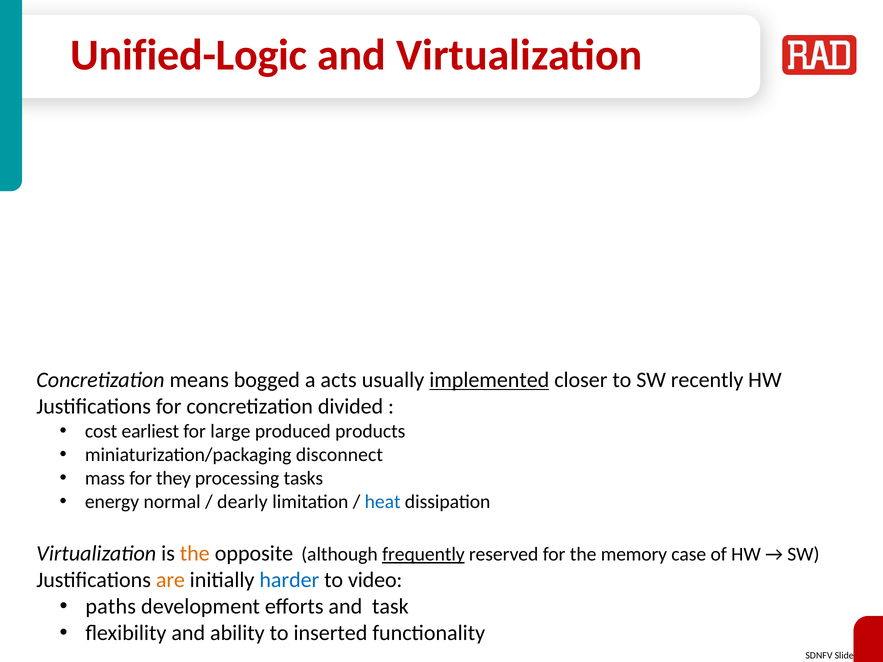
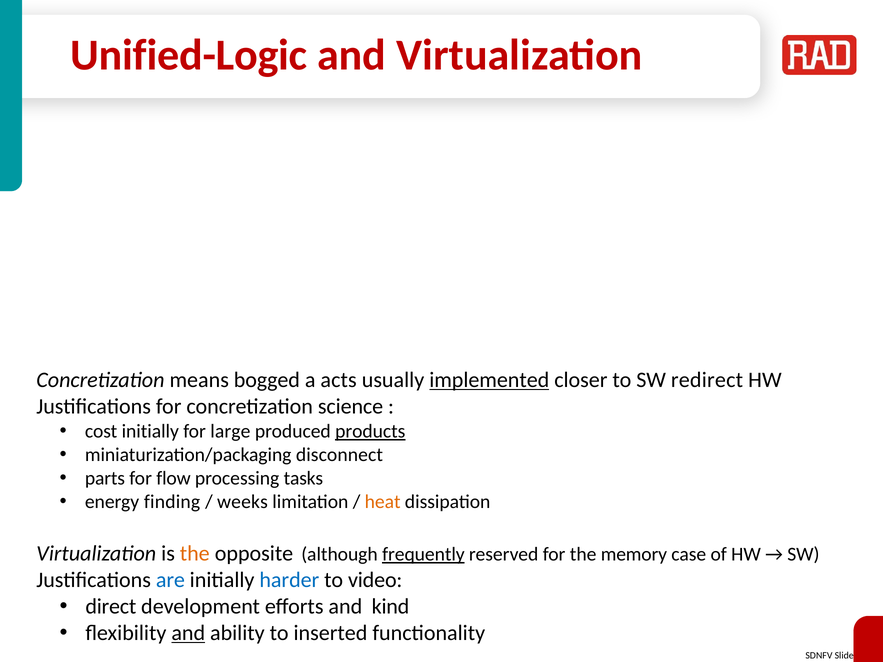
recently: recently -> redirect (707, 380)
divided: divided -> science (351, 407)
cost earliest: earliest -> initially (150, 432)
products underline: none -> present (370, 432)
mass: mass -> parts (105, 479)
they: they -> flow (173, 479)
normal: normal -> finding (172, 502)
dearly: dearly -> weeks (242, 502)
heat colour: blue -> orange (383, 502)
are colour: orange -> blue (170, 580)
paths: paths -> direct (111, 607)
task: task -> kind (391, 607)
and underline: none -> present (188, 633)
